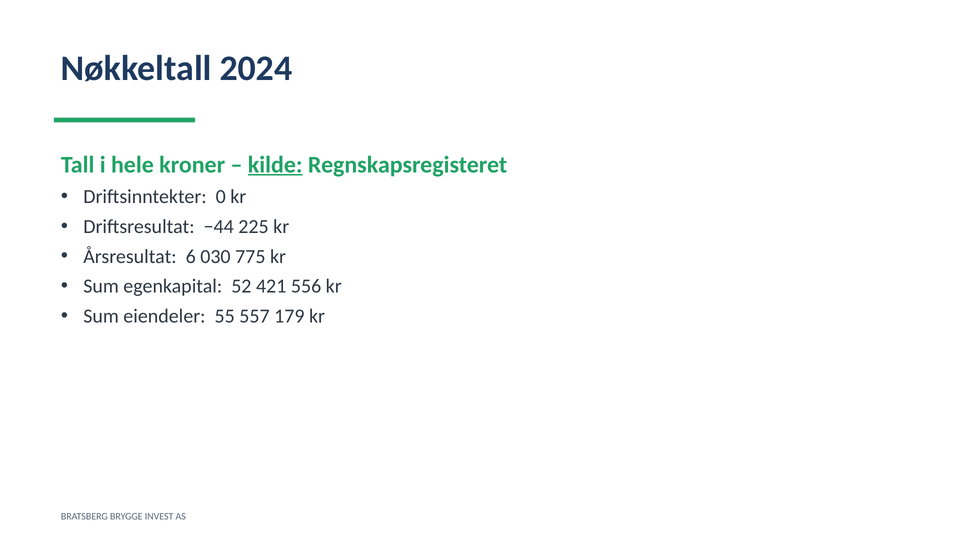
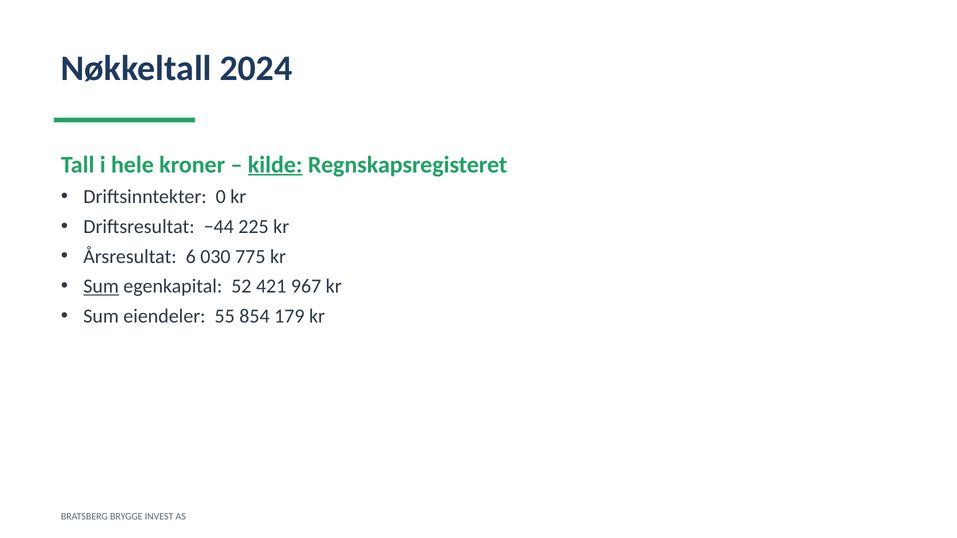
Sum underline: none -> present (101, 287)
556: 556 -> 967 (306, 287)
557: 557 -> 854 (254, 316)
